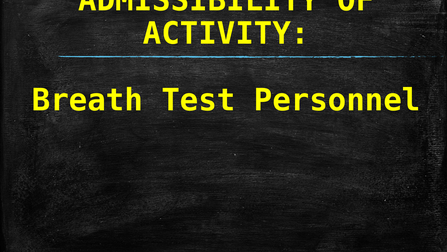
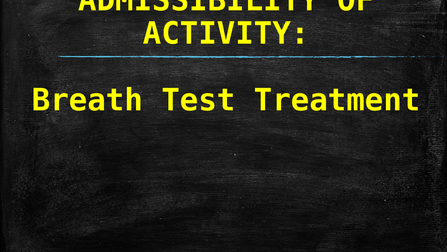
Personnel: Personnel -> Treatment (337, 100)
